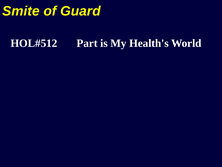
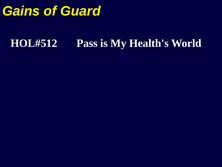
Smite: Smite -> Gains (21, 11)
Part: Part -> Pass (87, 43)
